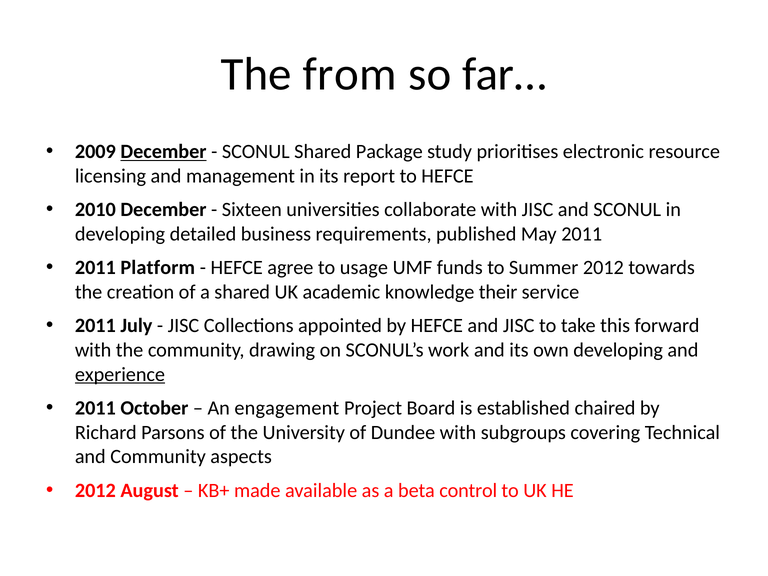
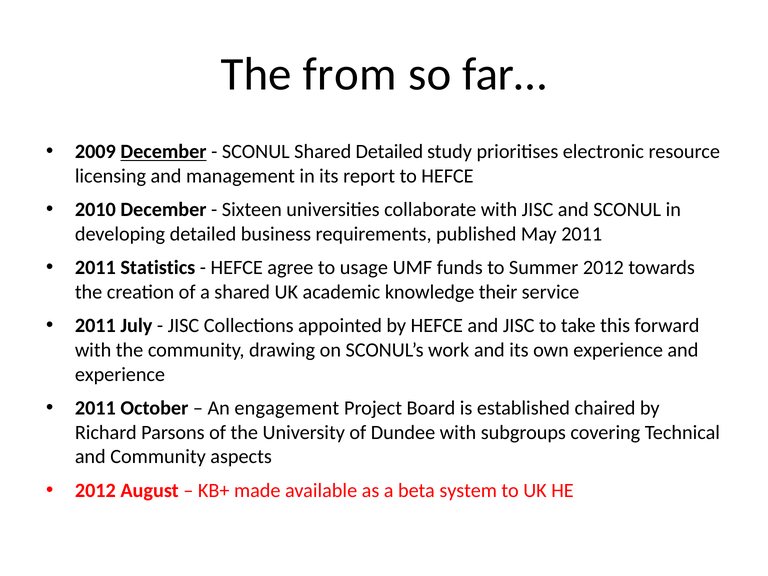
Shared Package: Package -> Detailed (389, 152)
Platform: Platform -> Statistics (158, 268)
own developing: developing -> experience (618, 350)
experience underline: present -> none (120, 374)
control: control -> system (468, 490)
